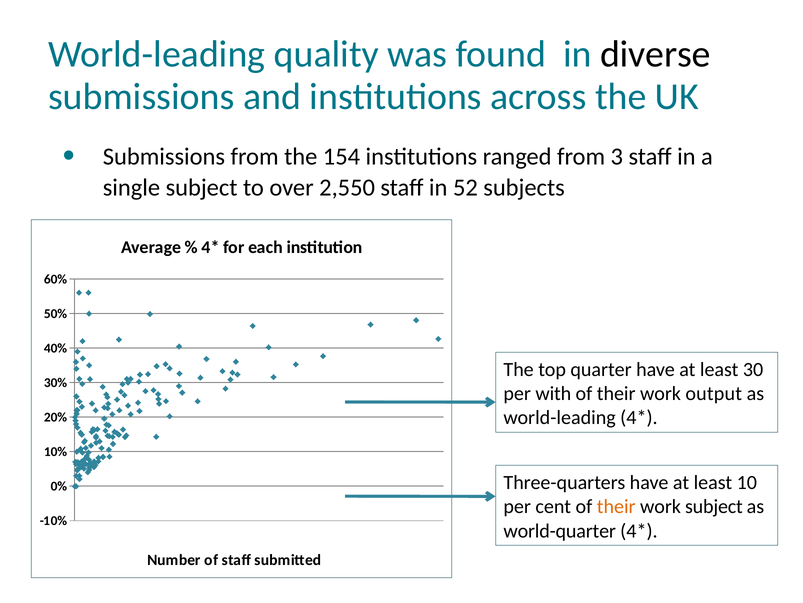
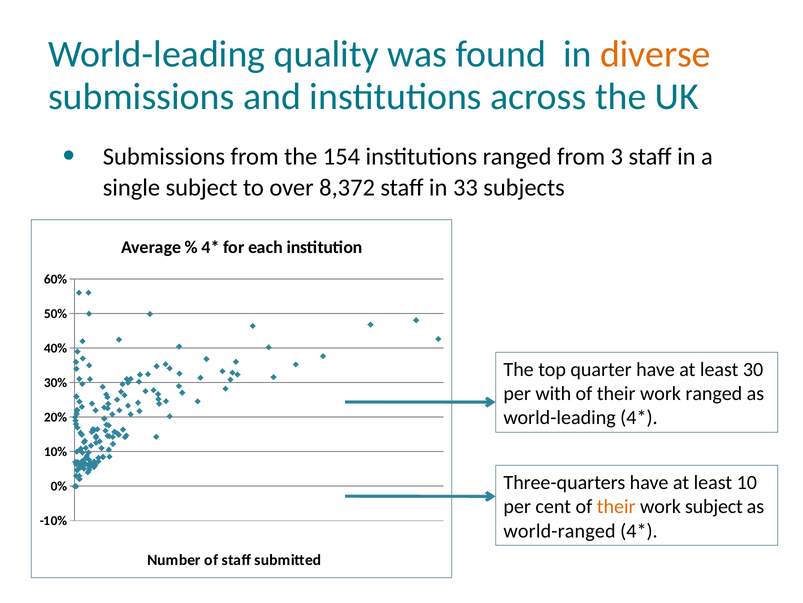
diverse colour: black -> orange (655, 54)
2,550: 2,550 -> 8,372 (347, 188)
52: 52 -> 33 (465, 188)
work output: output -> ranged (714, 393)
world-quarter: world-quarter -> world-ranged (560, 530)
